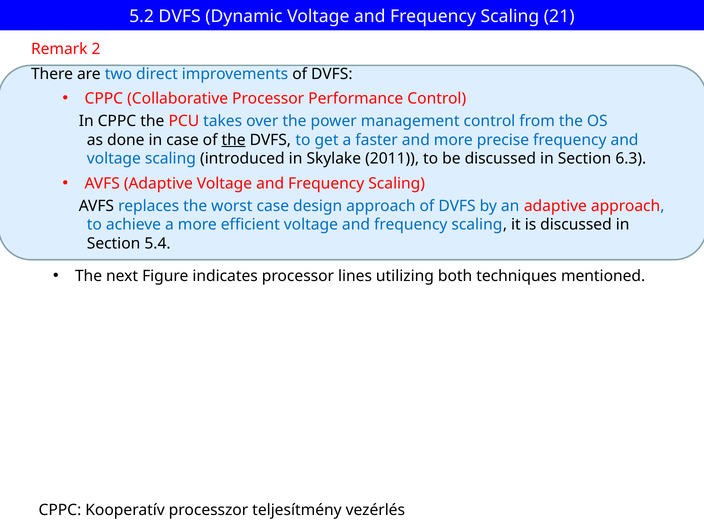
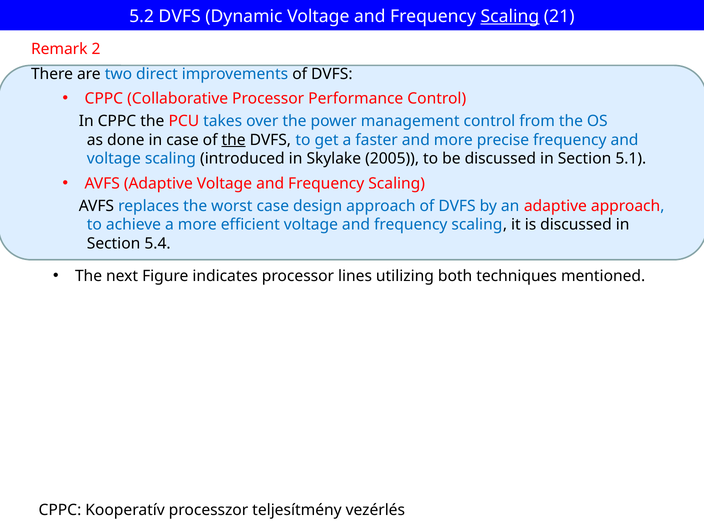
Scaling underline: none -> present (510, 16)
2011: 2011 -> 2005 (392, 159)
6.3: 6.3 -> 5.1 (631, 159)
